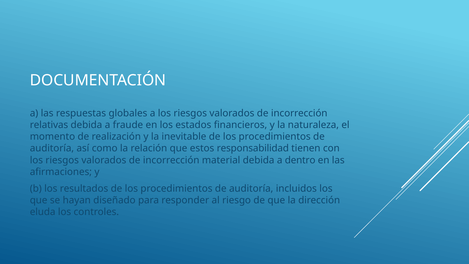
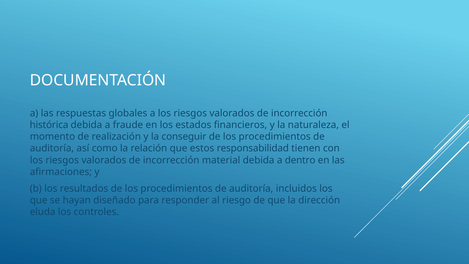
relativas: relativas -> histórica (49, 125)
inevitable: inevitable -> conseguir (184, 137)
